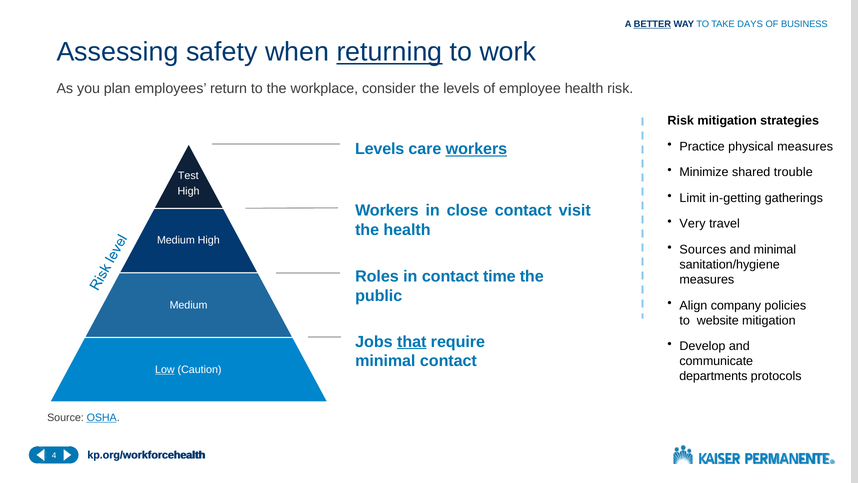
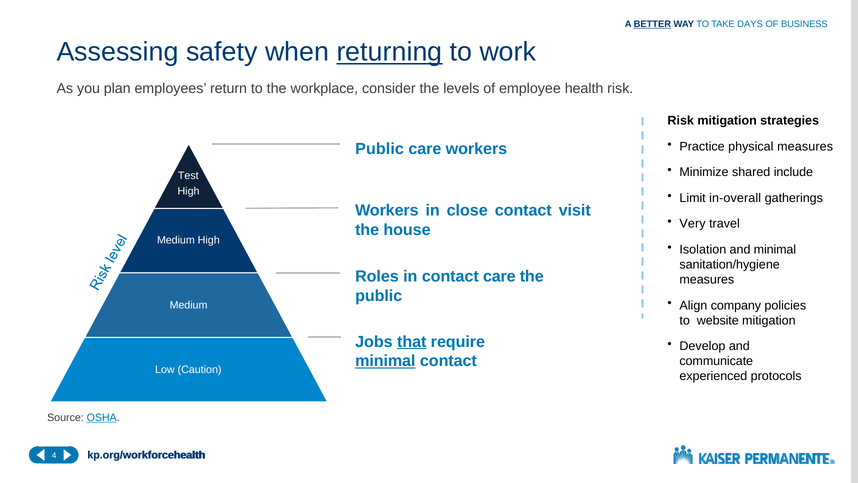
Levels: Levels -> Public (380, 149)
workers underline: present -> none (476, 149)
trouble: trouble -> include (793, 172)
in-getting: in-getting -> in-overall (735, 198)
the health: health -> house (407, 230)
Sources: Sources -> Isolation (703, 249)
contact time: time -> care (499, 276)
minimal underline: none -> present (385, 361)
Low underline: present -> none (165, 369)
departments: departments -> experienced (713, 376)
